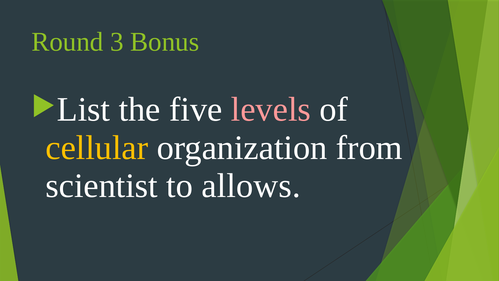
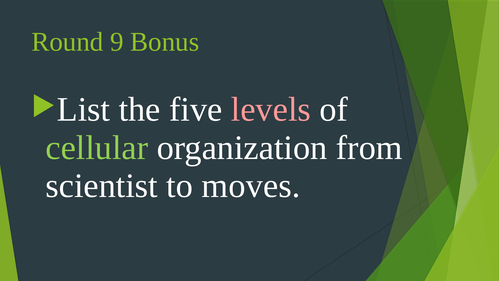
3: 3 -> 9 (117, 42)
cellular colour: yellow -> light green (97, 148)
allows: allows -> moves (251, 186)
